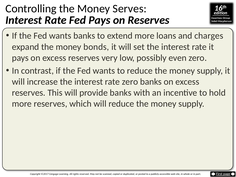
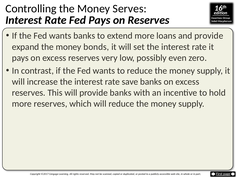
and charges: charges -> provide (209, 36)
rate zero: zero -> save (130, 82)
